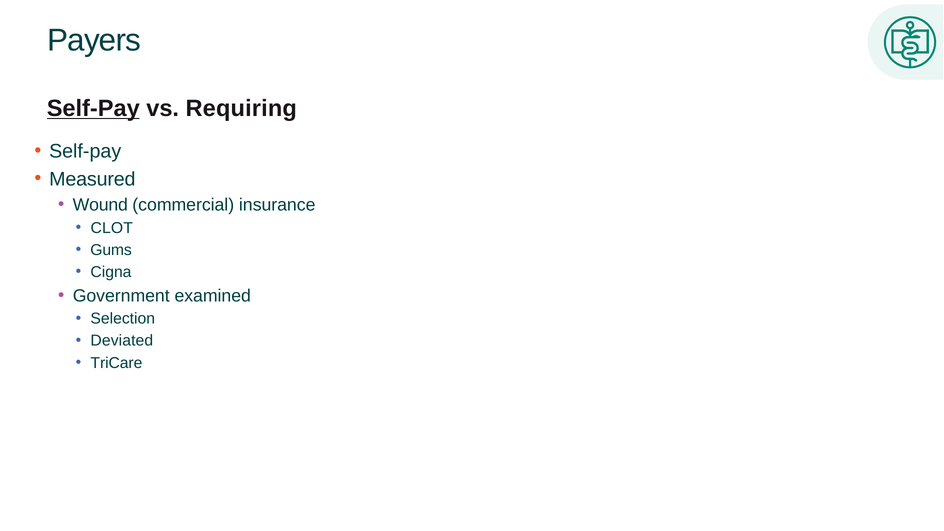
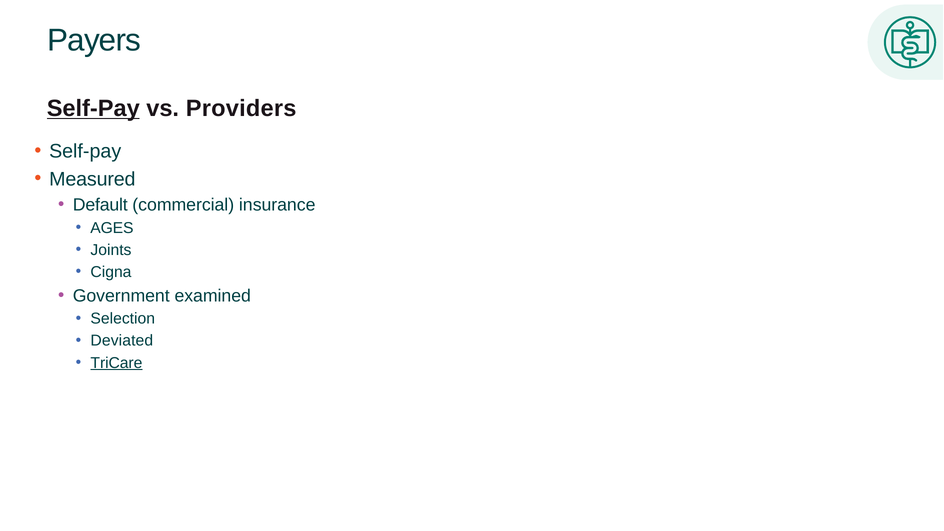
Requiring: Requiring -> Providers (241, 108)
Wound: Wound -> Default (100, 205)
CLOT: CLOT -> AGES (112, 228)
Gums: Gums -> Joints (111, 250)
TriCare underline: none -> present (116, 363)
